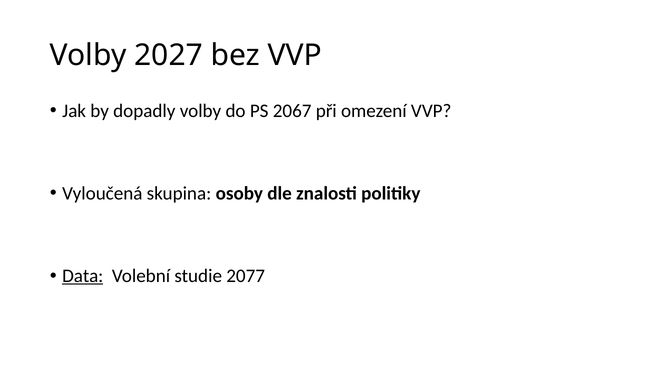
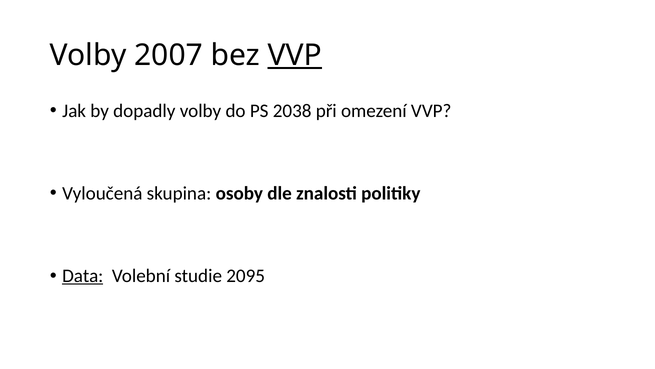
2027: 2027 -> 2007 (169, 55)
VVP underline: none -> present (295, 55)
2067: 2067 -> 2038 (292, 111)
2077: 2077 -> 2095 (246, 276)
